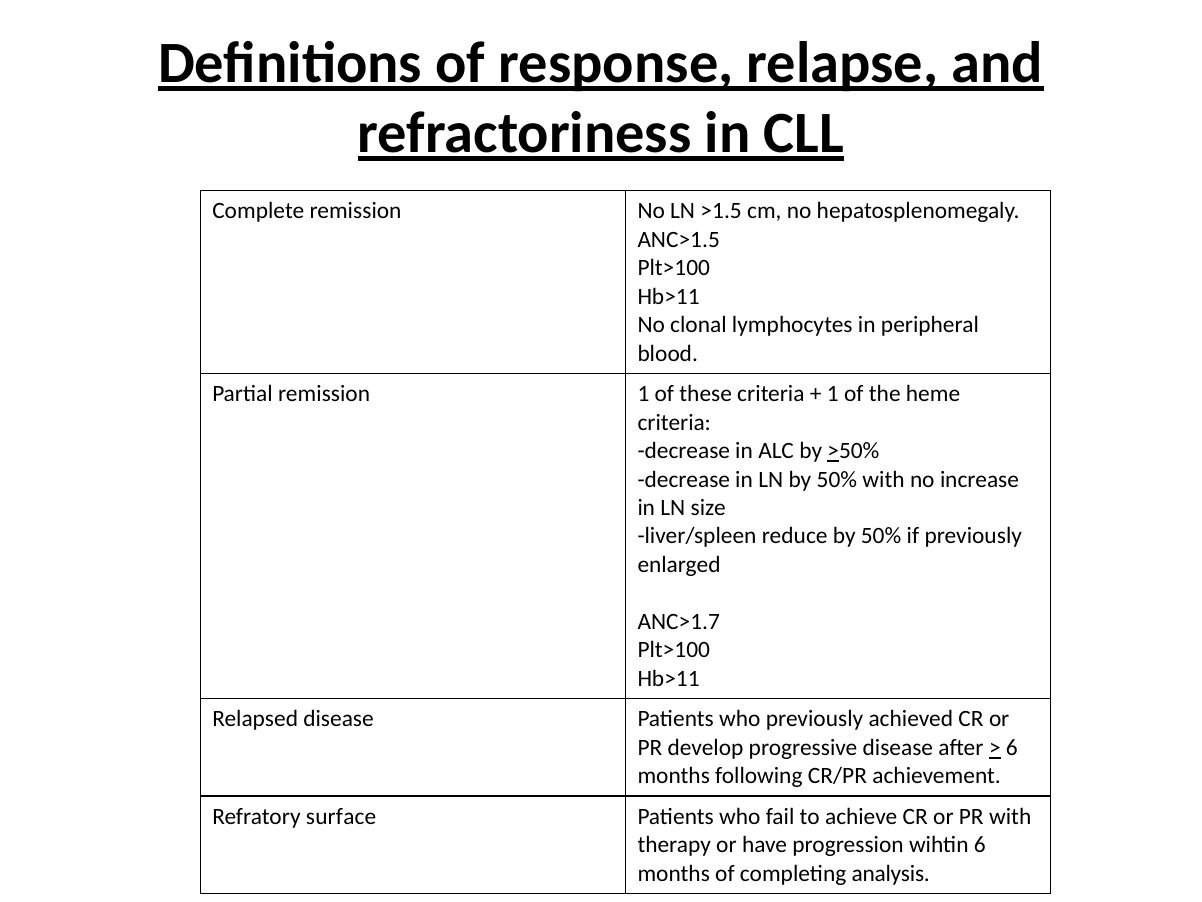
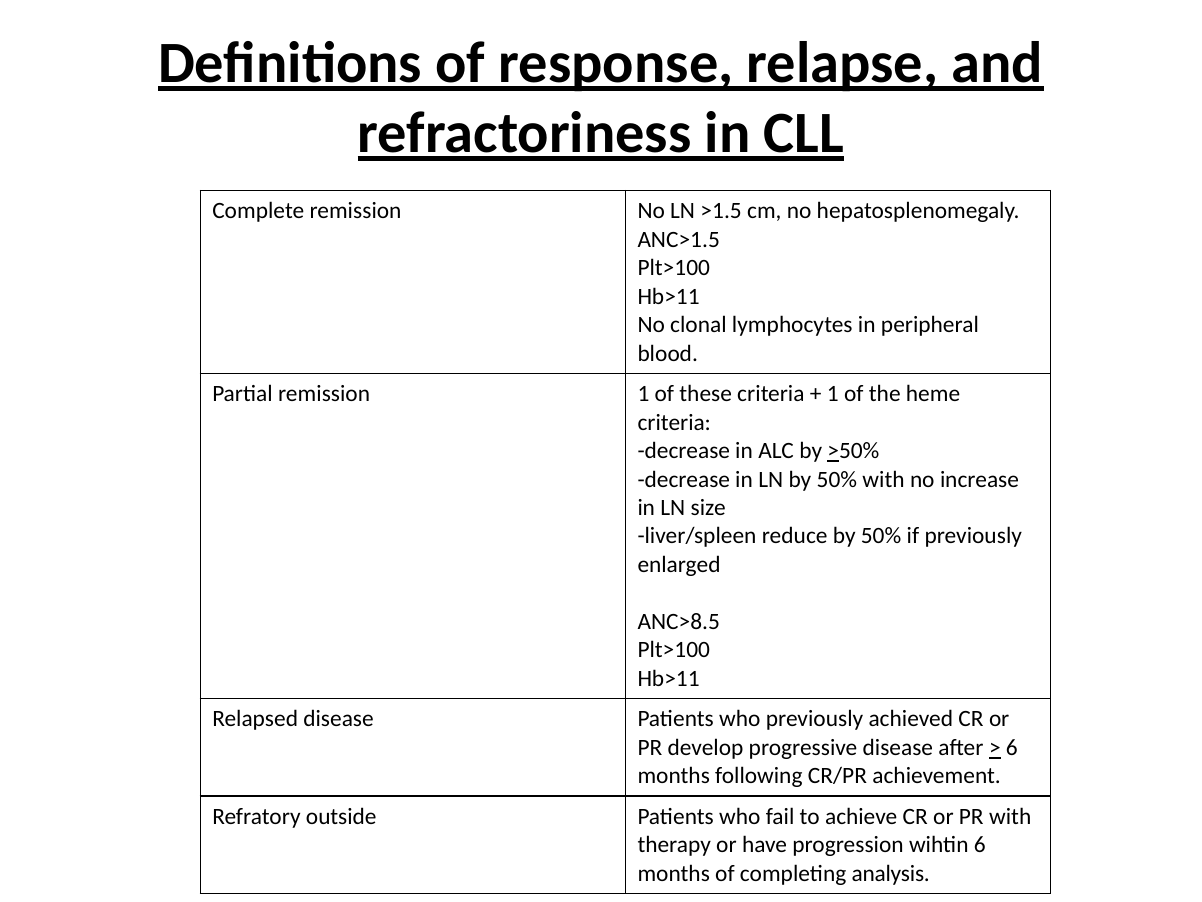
ANC>1.7: ANC>1.7 -> ANC>8.5 (679, 621)
surface: surface -> outside (341, 816)
